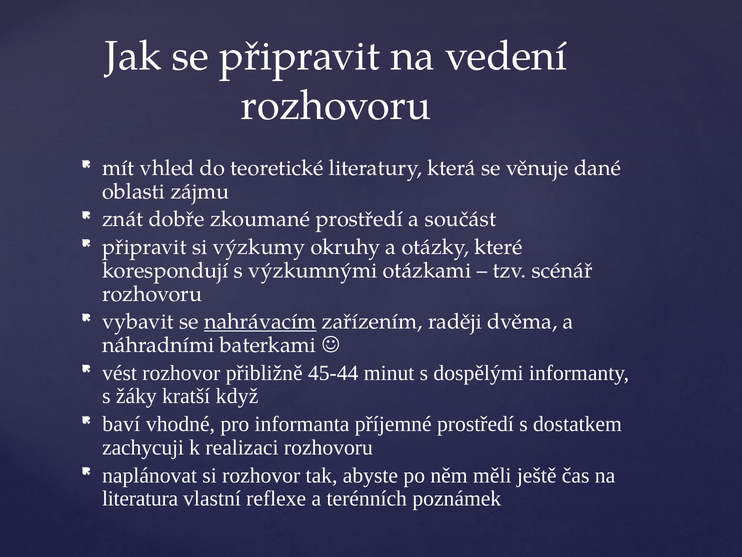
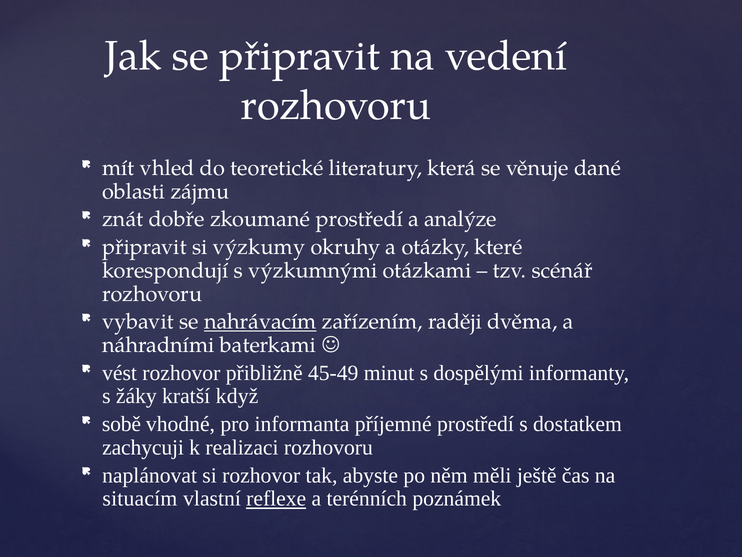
součást: součást -> analýze (461, 219)
45-44: 45-44 -> 45-49 (333, 373)
baví: baví -> sobě (121, 424)
literatura: literatura -> situacím (140, 498)
reflexe underline: none -> present (276, 498)
